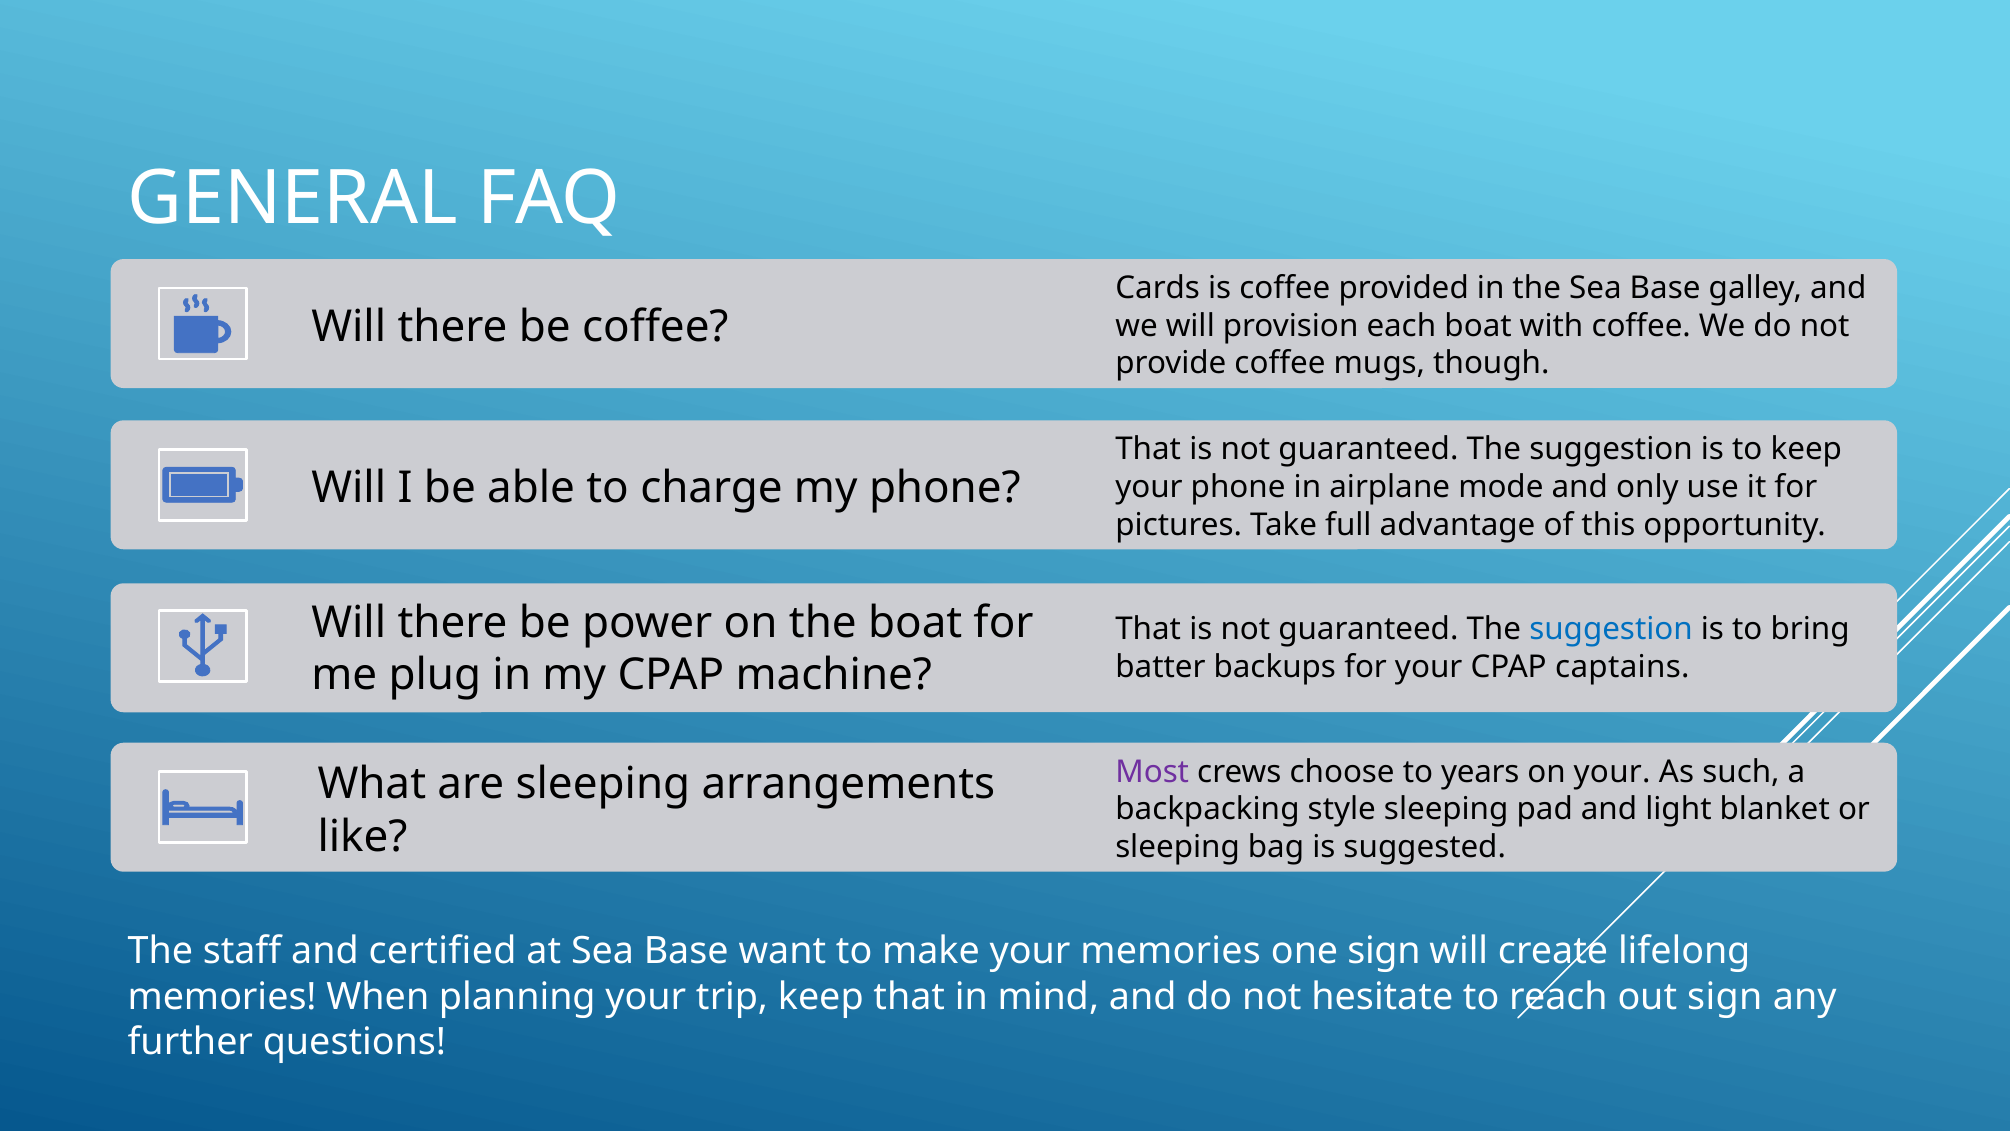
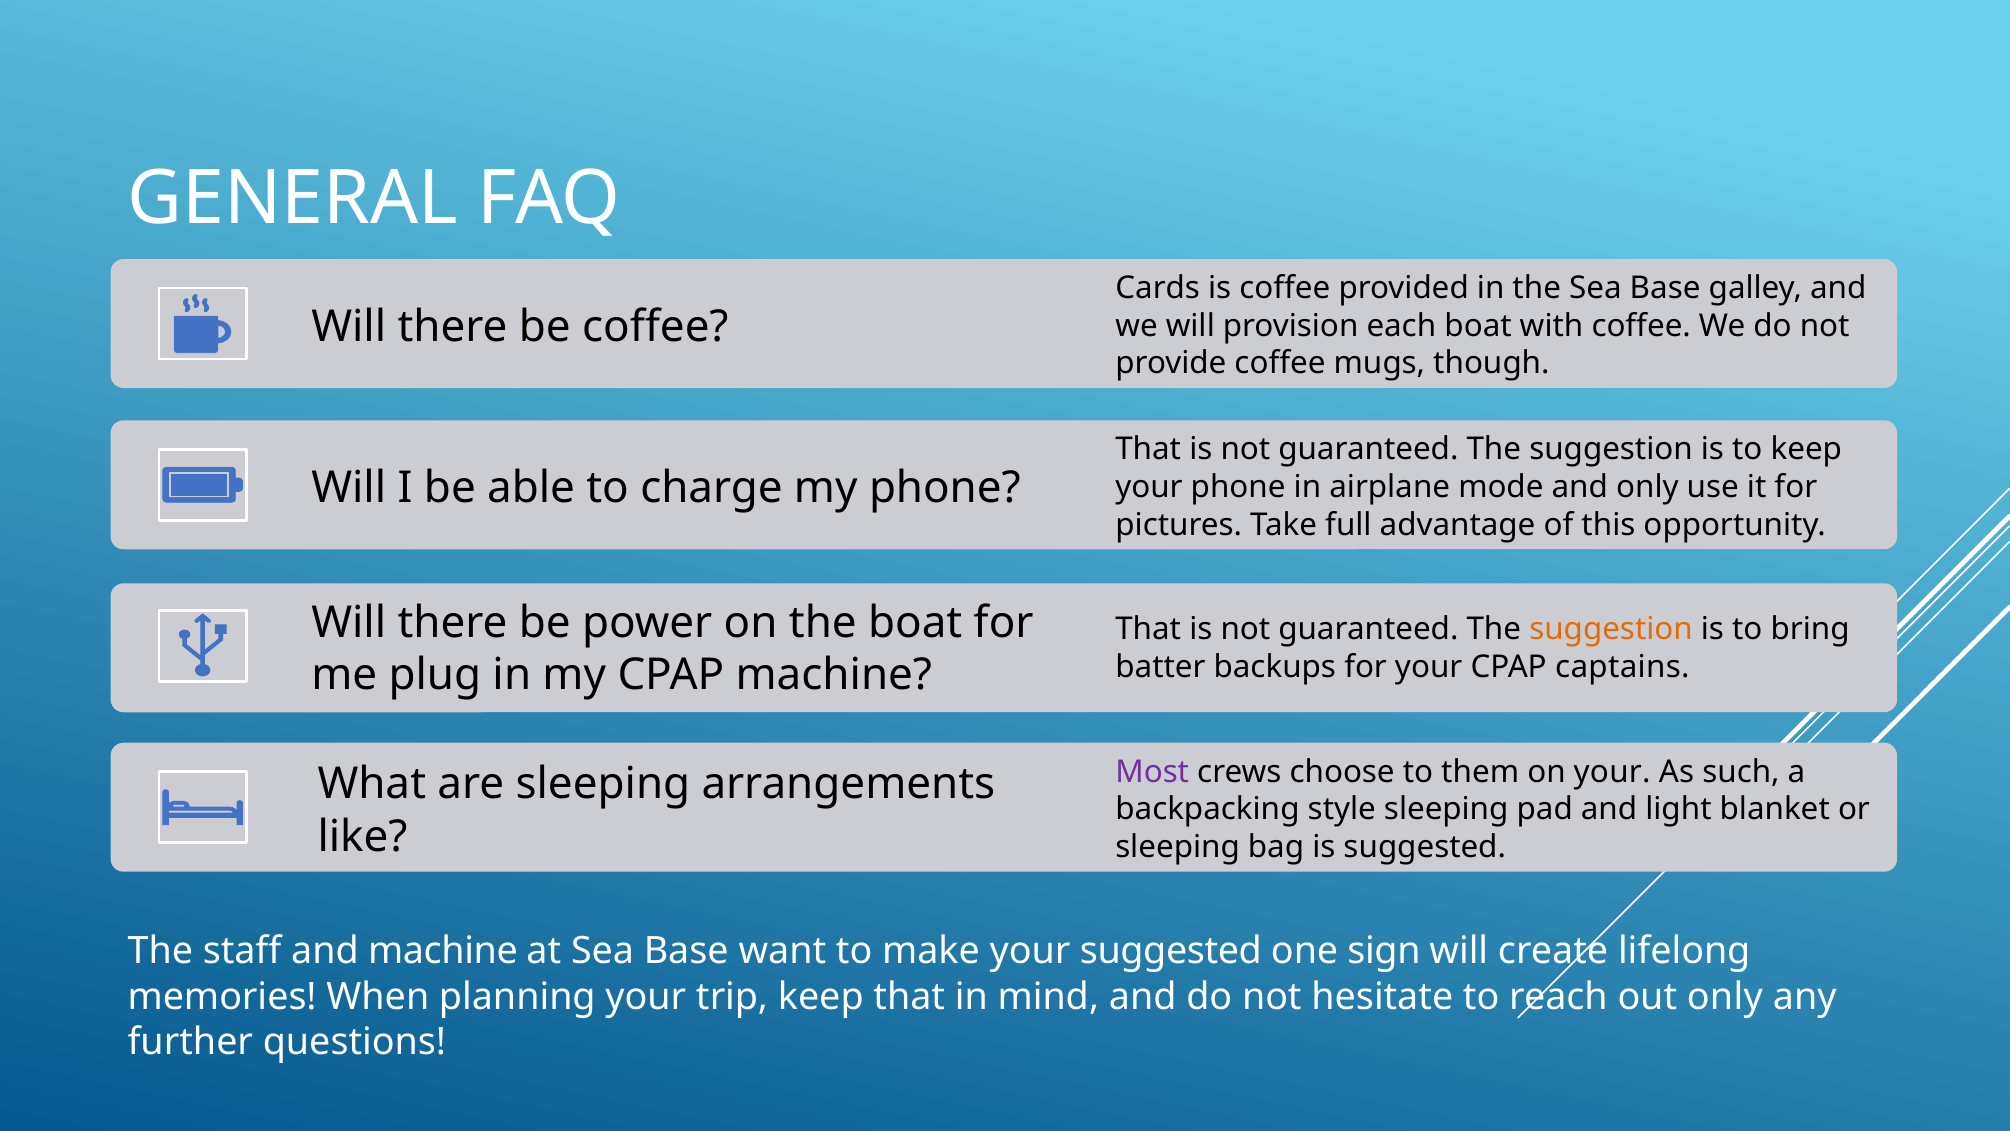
suggestion colour: blue -> orange (1611, 629)
years: years -> them (1480, 771)
and certified: certified -> machine (443, 951)
your memories: memories -> suggested (1171, 951)
out sign: sign -> only (1725, 996)
